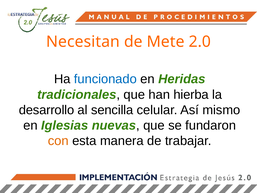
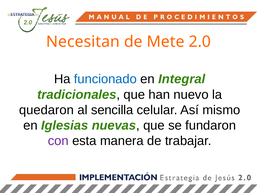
Heridas: Heridas -> Integral (182, 79)
hierba: hierba -> nuevo (191, 94)
desarrollo: desarrollo -> quedaron (46, 110)
con colour: orange -> purple (58, 141)
